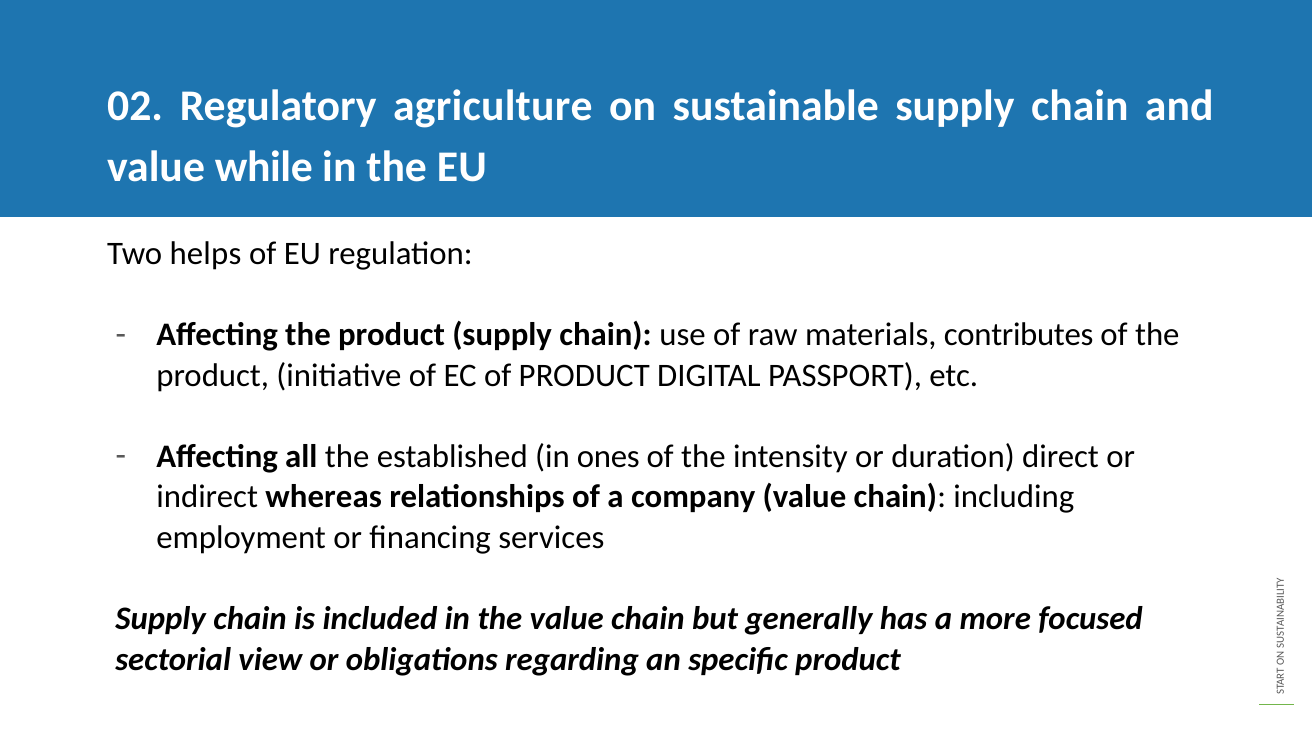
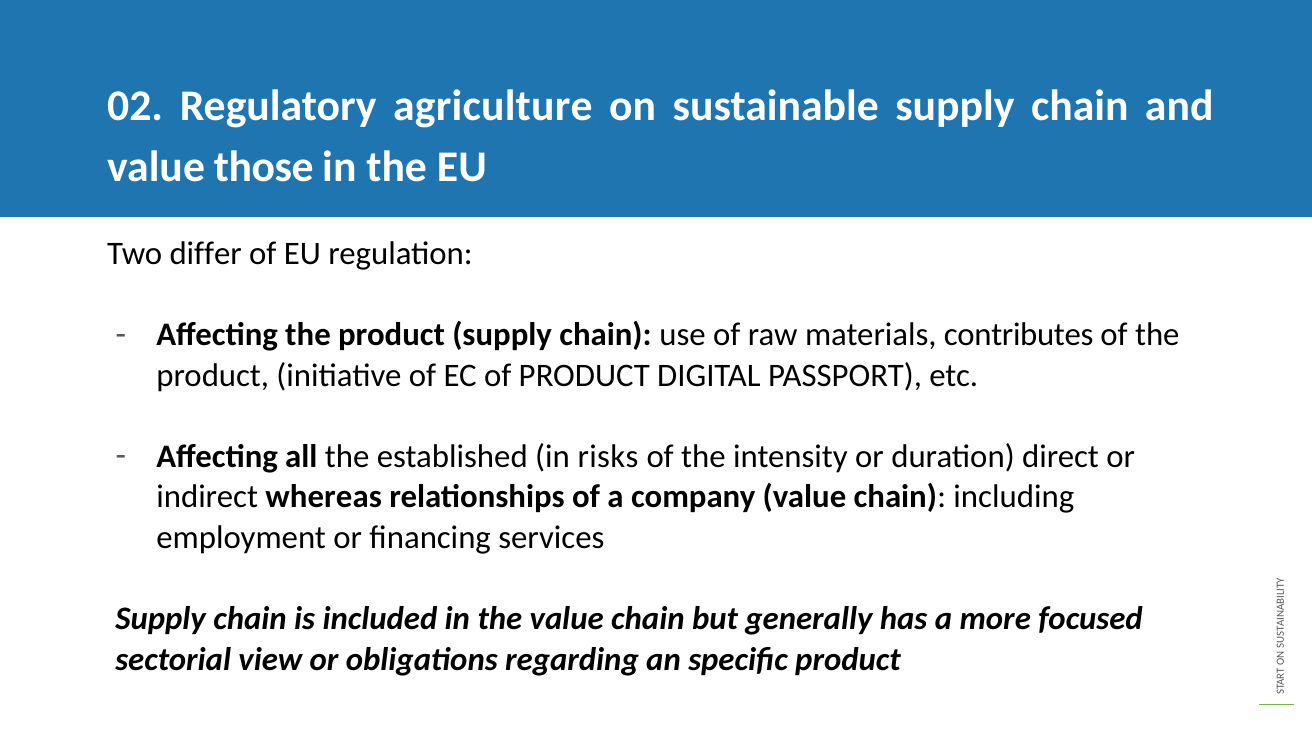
while: while -> those (264, 167)
helps: helps -> differ (206, 254)
ones: ones -> risks (608, 457)
